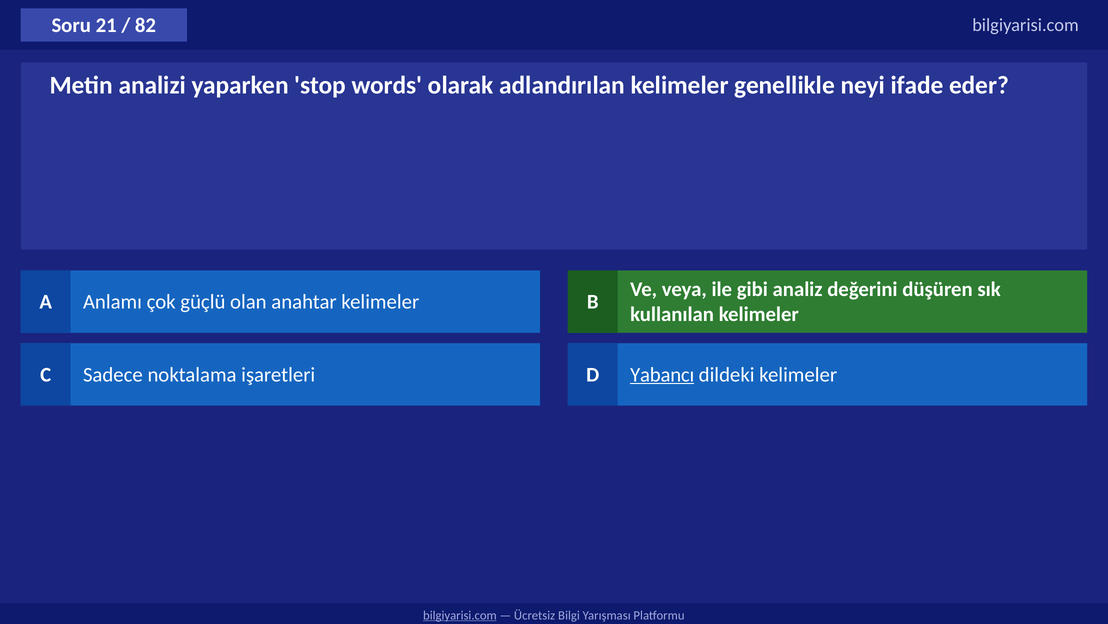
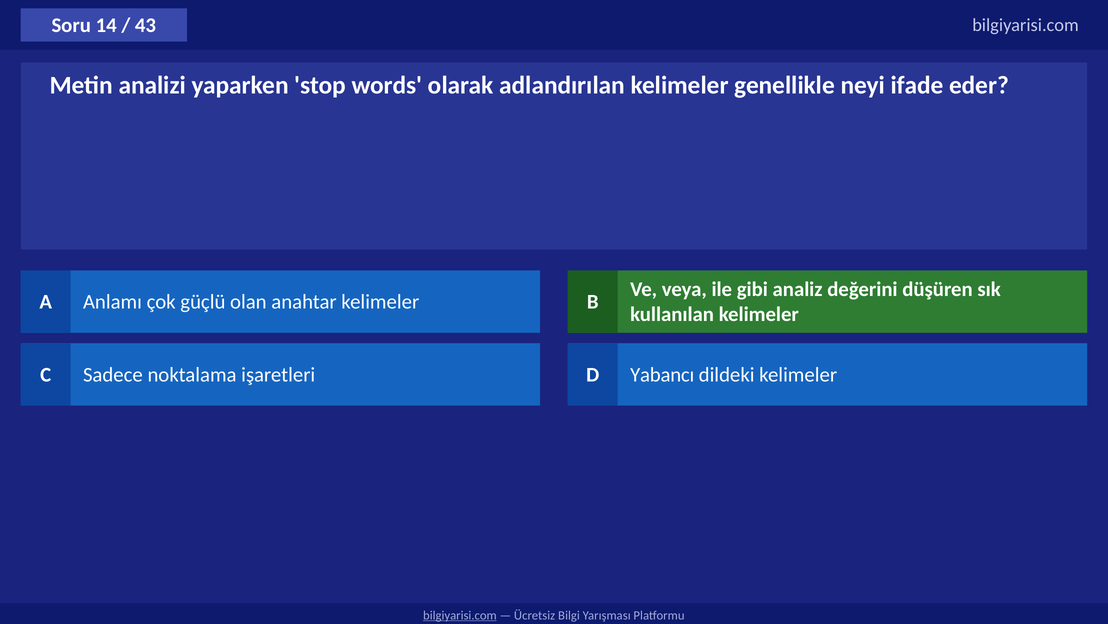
21: 21 -> 14 (106, 25)
82: 82 -> 43 (145, 25)
Yabancı underline: present -> none (662, 374)
